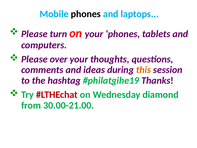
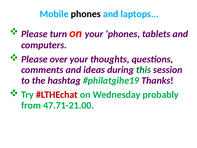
this colour: orange -> green (143, 70)
diamond: diamond -> probably (161, 94)
30.00-21.00: 30.00-21.00 -> 47.71-21.00 (69, 105)
